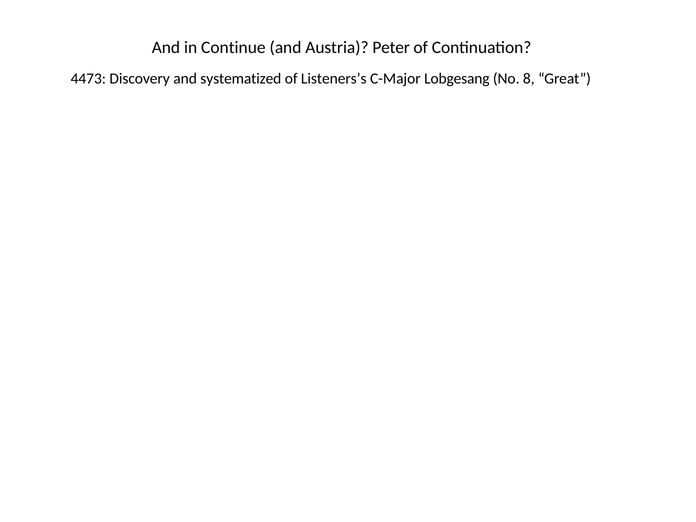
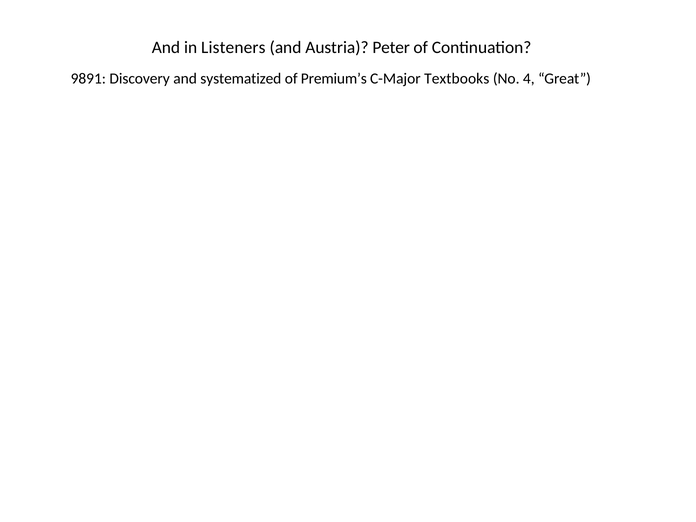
Continue: Continue -> Listeners (233, 47)
4473: 4473 -> 9891 (88, 78)
Listeners’s: Listeners’s -> Premium’s (334, 78)
Lobgesang: Lobgesang -> Textbooks (457, 78)
8: 8 -> 4 (529, 78)
